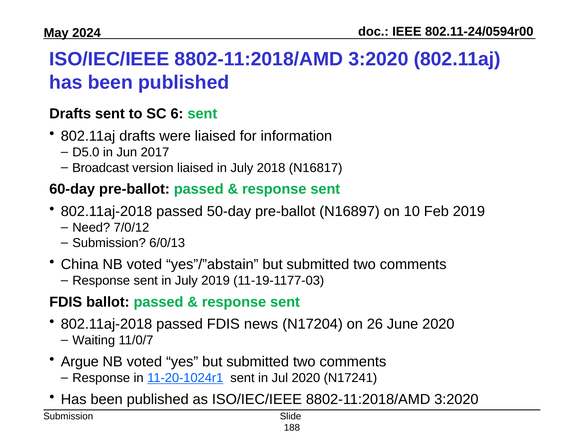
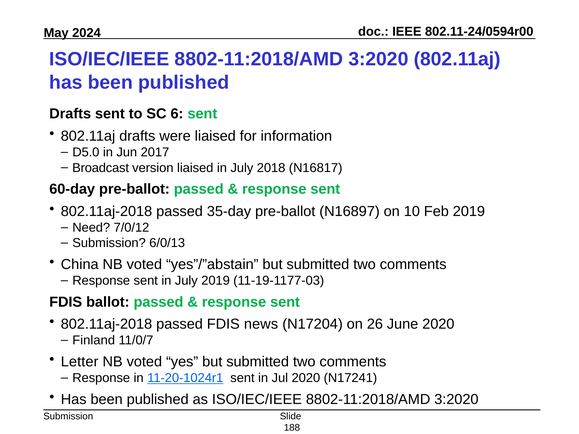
50-day: 50-day -> 35-day (229, 211)
Waiting: Waiting -> Finland (94, 341)
Argue: Argue -> Letter (80, 362)
